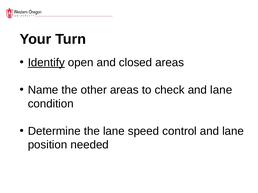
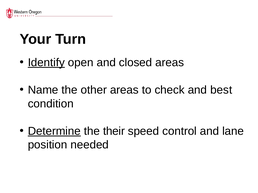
check and lane: lane -> best (221, 90)
Determine underline: none -> present (54, 131)
the lane: lane -> their (114, 131)
